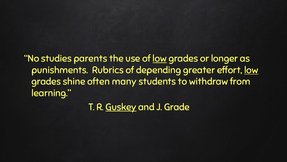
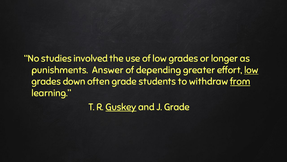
parents: parents -> involved (91, 58)
low underline: present -> none (160, 58)
Rubrics: Rubrics -> Answer (108, 70)
shine: shine -> down (74, 81)
often many: many -> grade (124, 81)
from underline: none -> present (240, 81)
